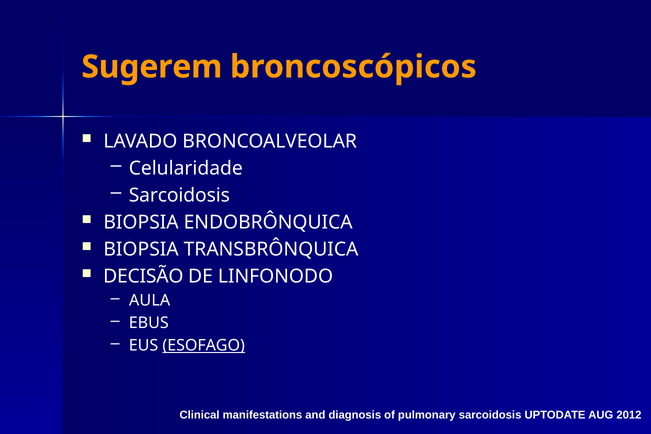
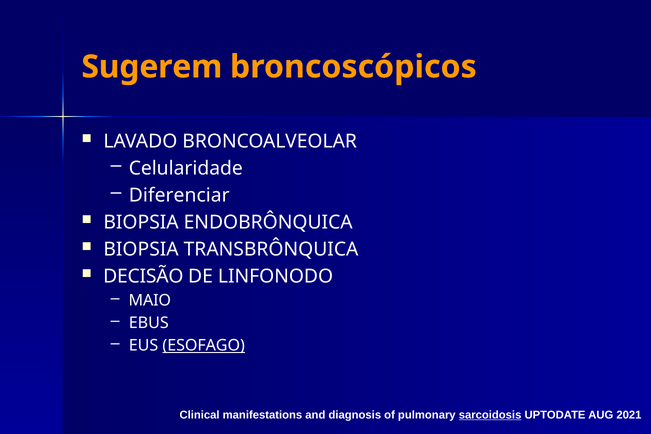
Sarcoidosis: Sarcoidosis -> Diferenciar (179, 195)
AULA: AULA -> MAIO (150, 300)
sarcoidosis underline: none -> present (490, 415)
2012: 2012 -> 2021 (629, 415)
